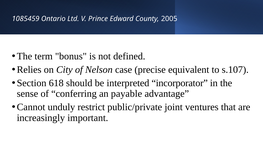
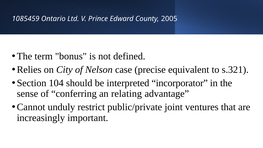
s.107: s.107 -> s.321 (235, 70)
618: 618 -> 104 (56, 83)
payable: payable -> relating (126, 94)
